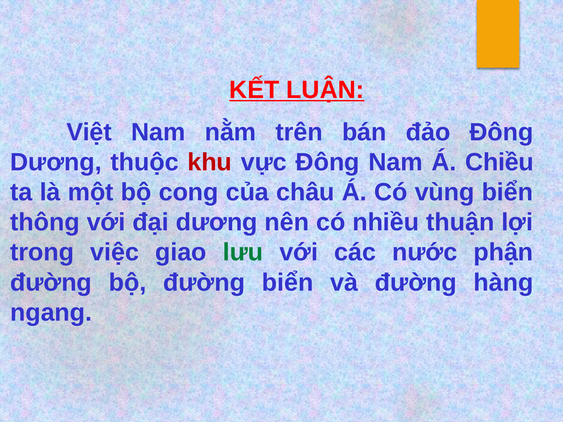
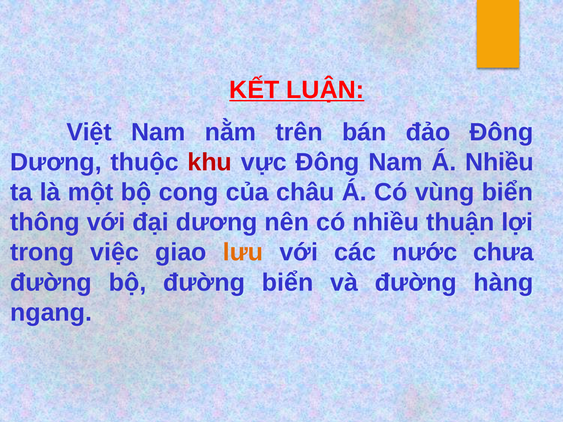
Á Chiều: Chiều -> Nhiều (499, 162)
lưu colour: green -> orange (243, 253)
phận: phận -> chưa (504, 253)
